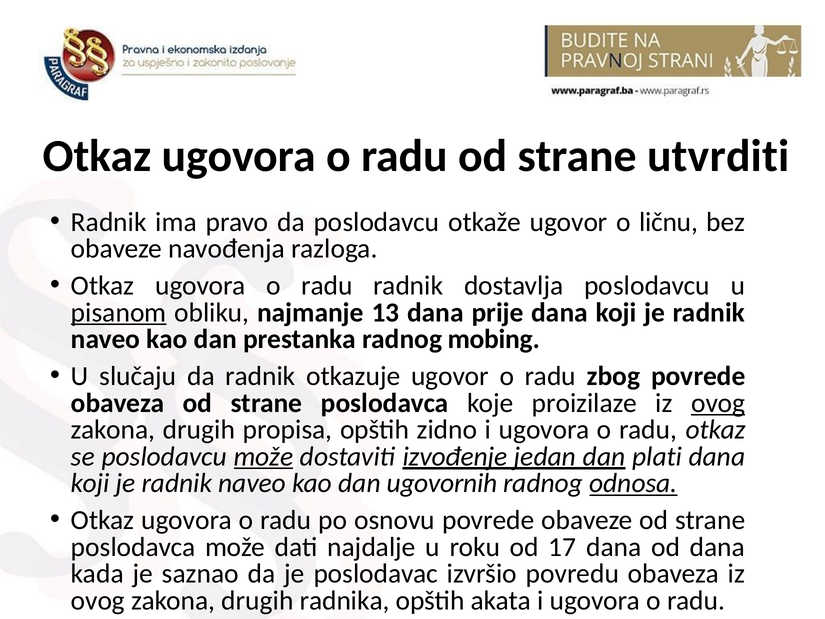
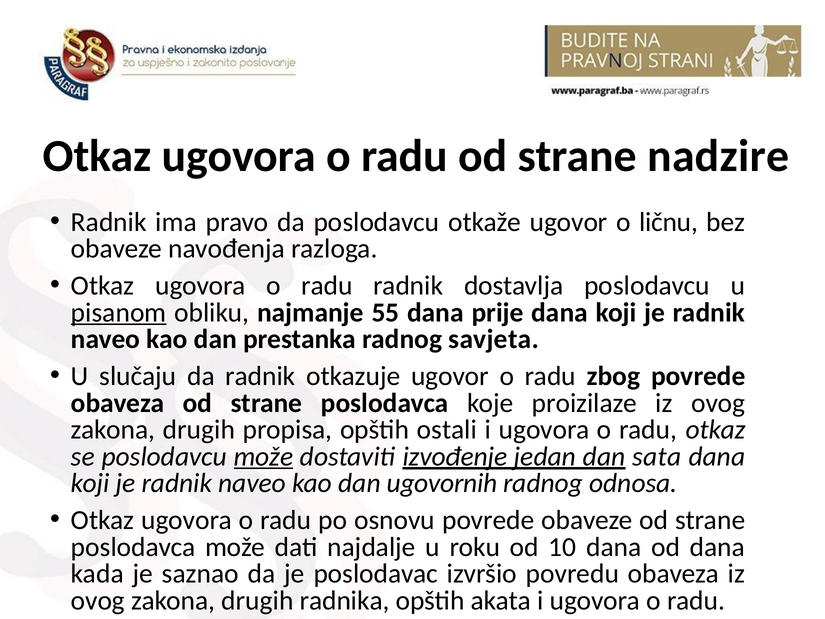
utvrditi: utvrditi -> nadzire (718, 156)
13: 13 -> 55 (385, 312)
mobing: mobing -> savjeta (494, 339)
ovog underline: present -> none (718, 403)
zidno: zidno -> ostali (447, 430)
plati: plati -> sata (657, 456)
odnosa underline: present -> none (633, 483)
17: 17 -> 10 (562, 547)
